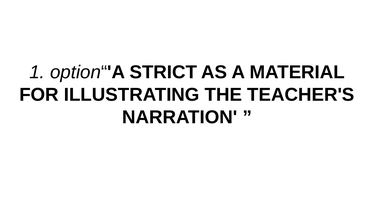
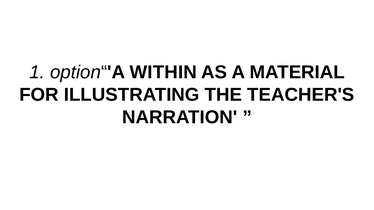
STRICT: STRICT -> WITHIN (163, 72)
